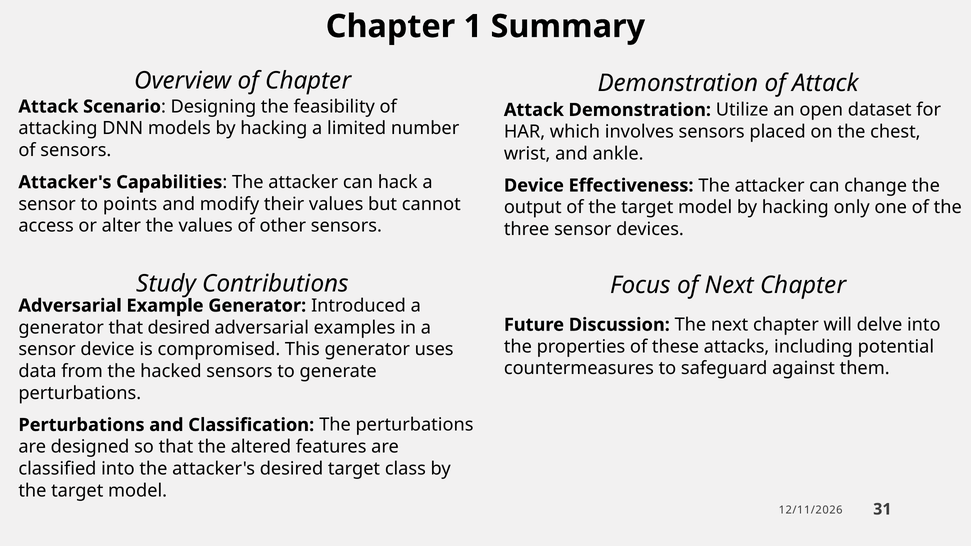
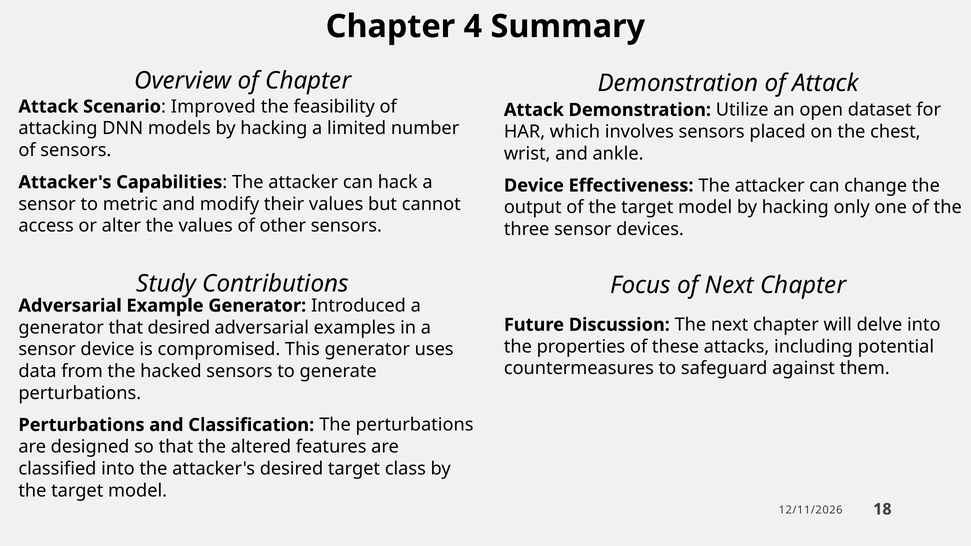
1: 1 -> 4 (473, 26)
Designing: Designing -> Improved (213, 107)
points: points -> metric (130, 204)
31: 31 -> 18 (882, 509)
